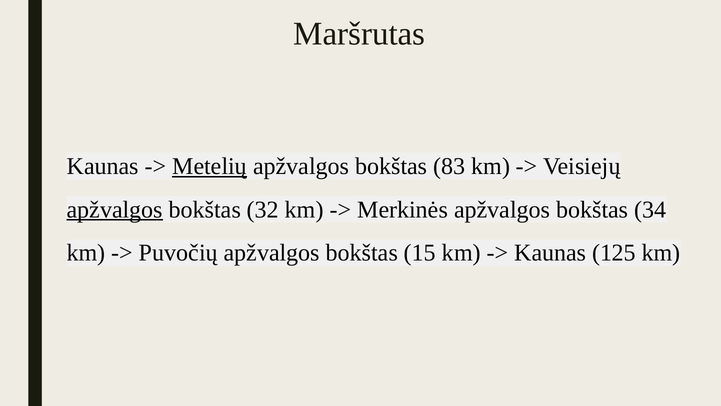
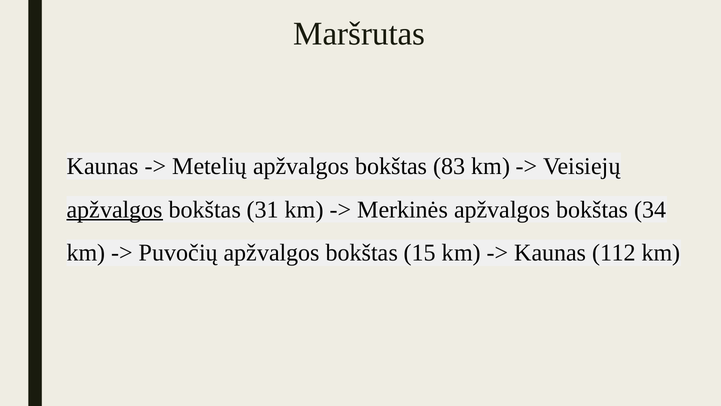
Metelių underline: present -> none (210, 166)
32: 32 -> 31 (263, 209)
125: 125 -> 112 (614, 253)
